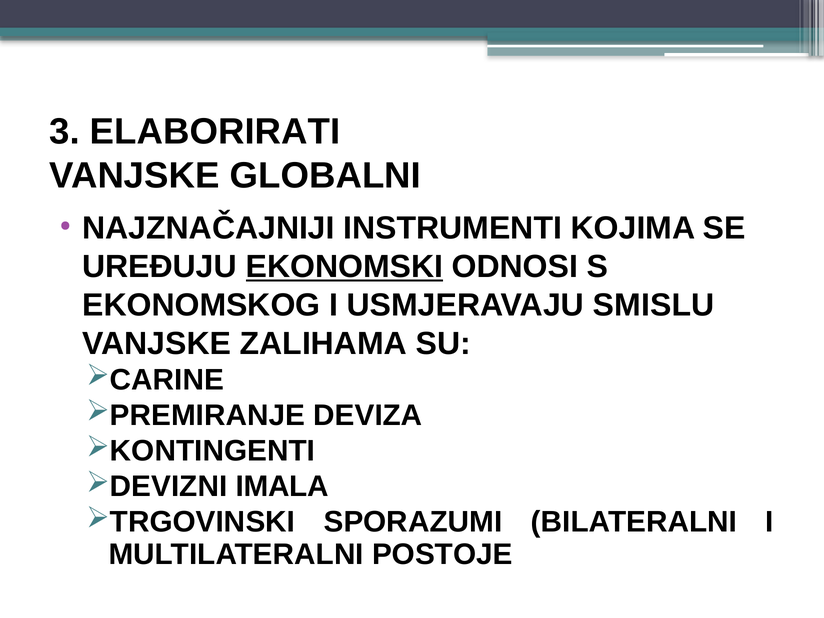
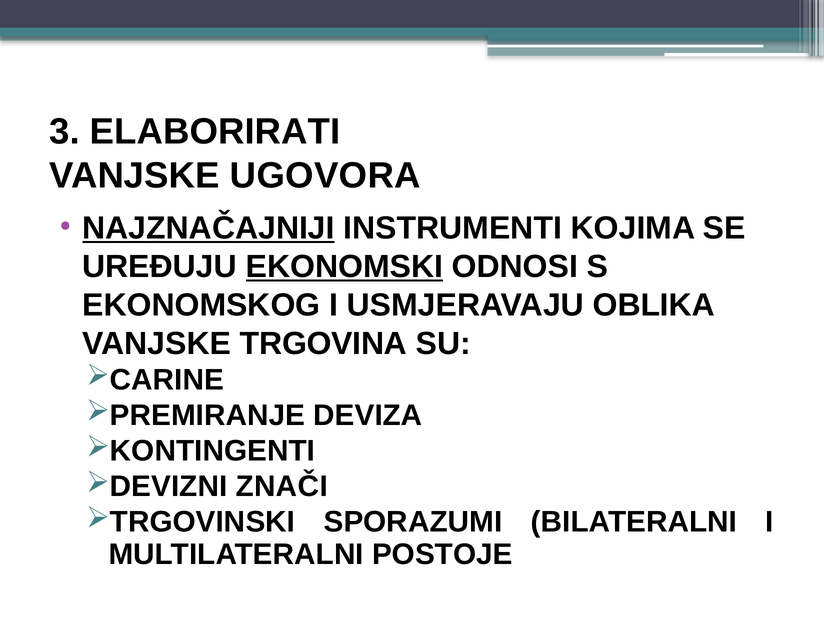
GLOBALNI: GLOBALNI -> UGOVORA (325, 176)
NAJZNAČAJNIJI underline: none -> present (208, 228)
SMISLU: SMISLU -> OBLIKA (654, 305)
ZALIHAMA: ZALIHAMA -> TRGOVINA (323, 344)
IMALA: IMALA -> ZNAČI (282, 487)
